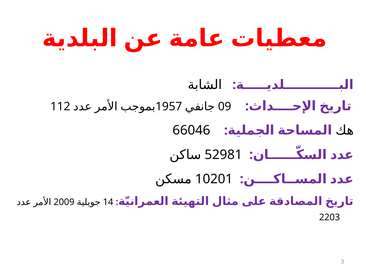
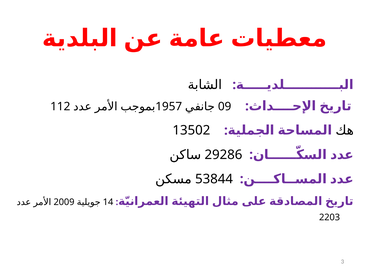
66046: 66046 -> 13502 (191, 131)
52981: 52981 -> 29286 (223, 155)
10201: 10201 -> 53844 (214, 179)
